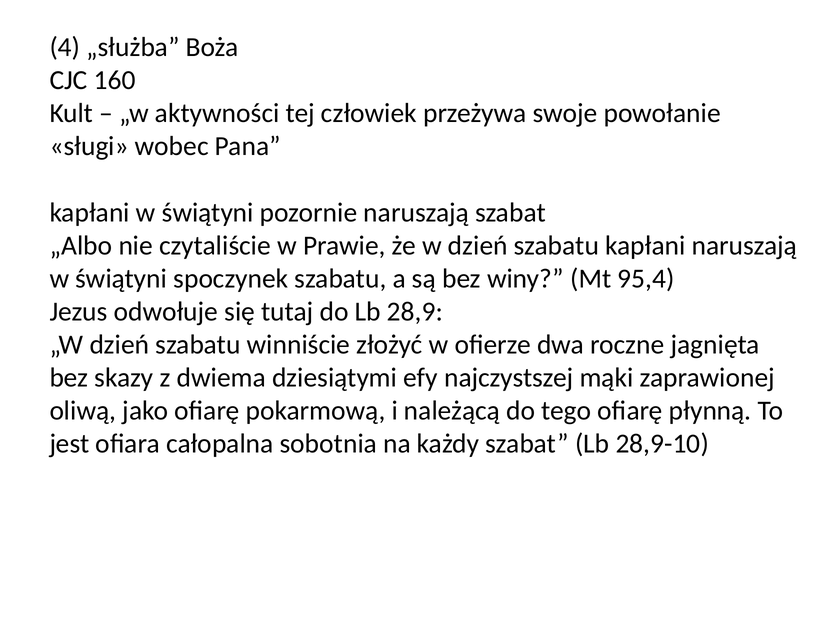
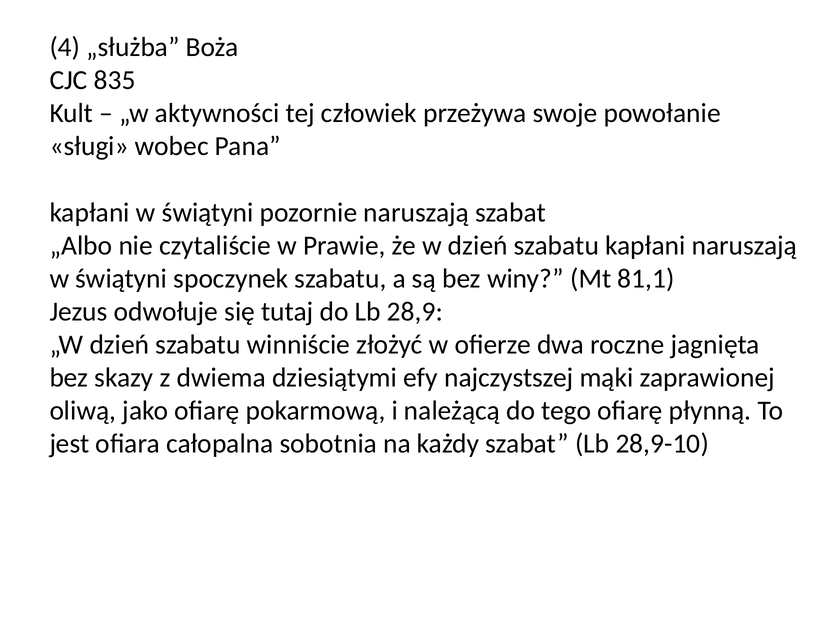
160: 160 -> 835 (115, 80)
95,4: 95,4 -> 81,1 (646, 278)
